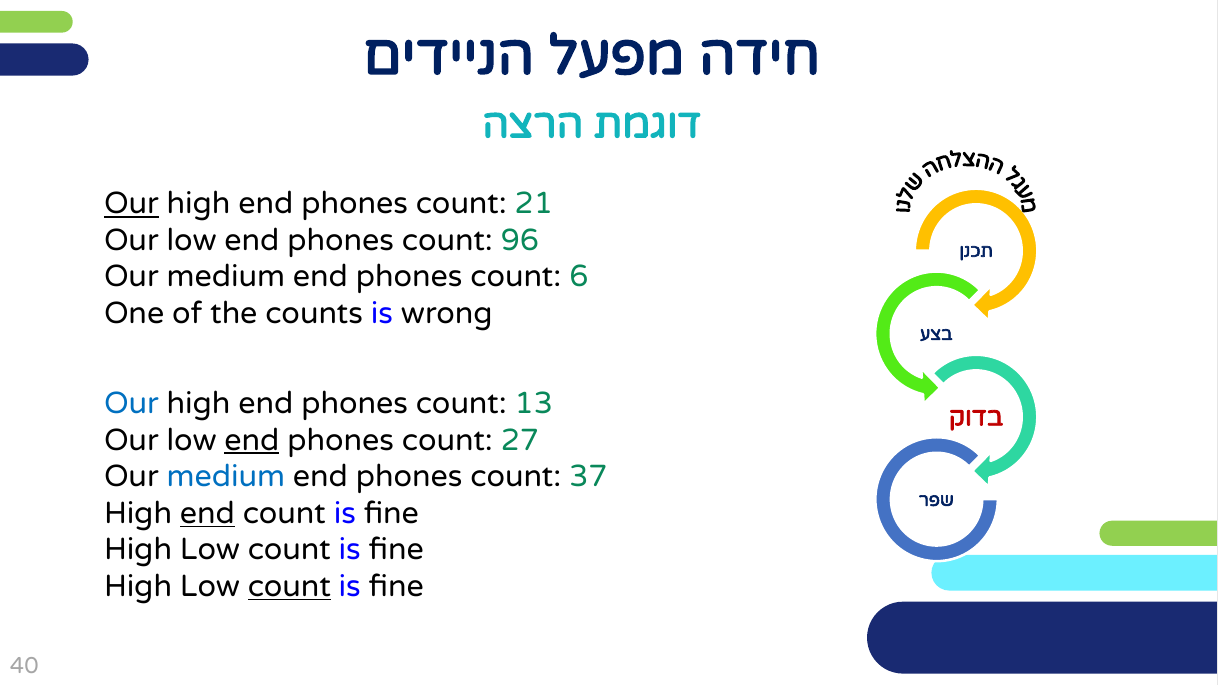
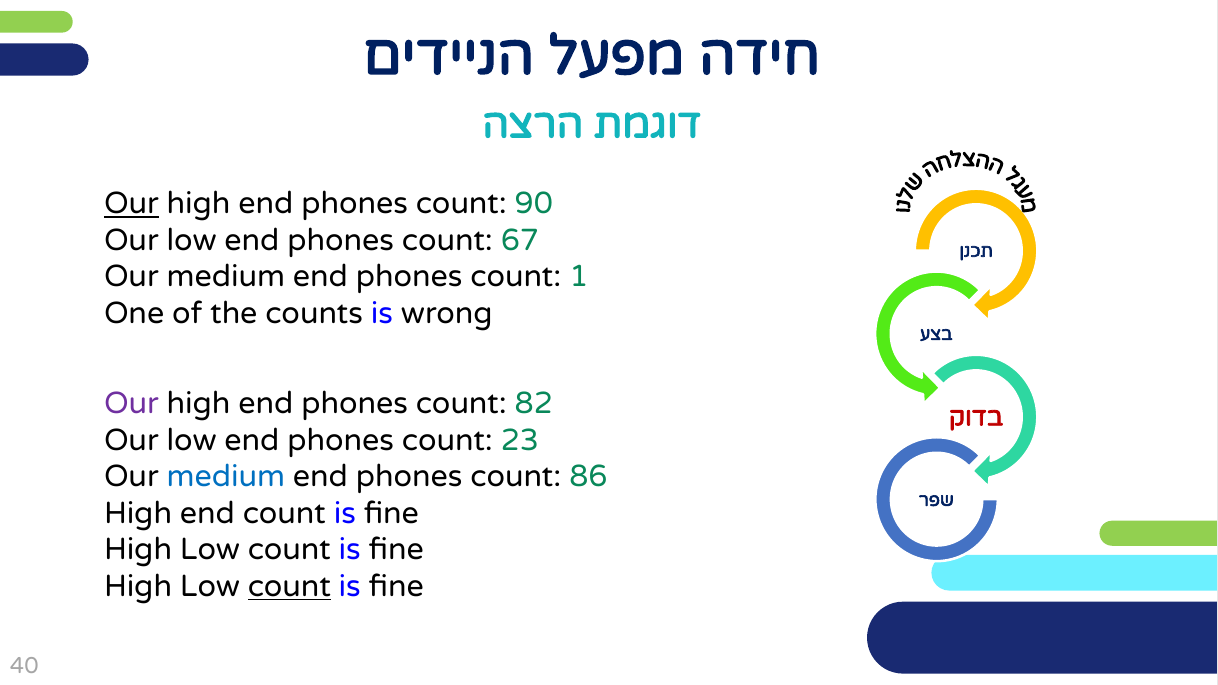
21: 21 -> 90 (534, 204)
96: 96 -> 67 (520, 240)
6: 6 -> 1 (579, 277)
Our colour: blue -> purple (131, 404)
13: 13 -> 82 (534, 404)
end underline: present -> none (252, 440)
27: 27 -> 23 (520, 440)
37: 37 -> 86 (588, 477)
end underline: present -> none (207, 513)
